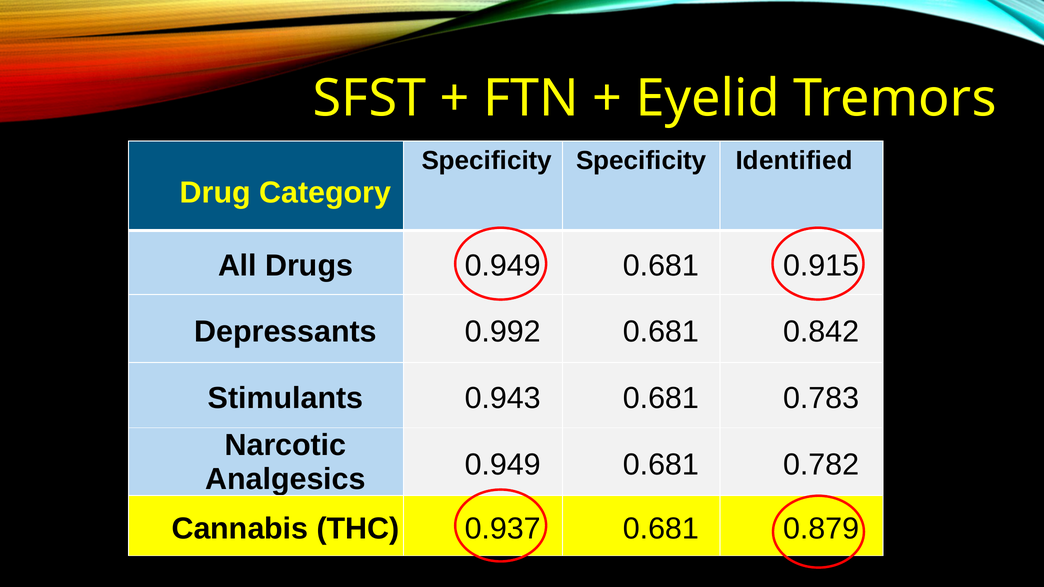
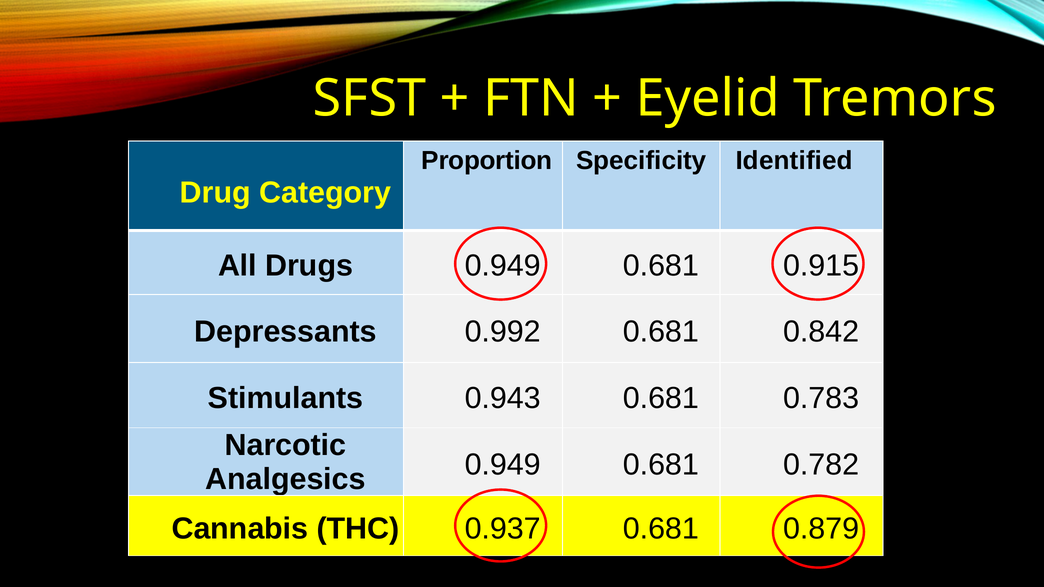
Specificity: Specificity -> Proportion (487, 160)
